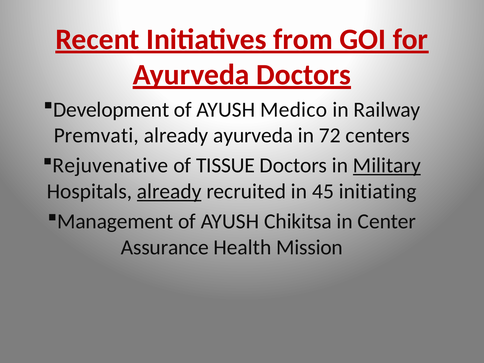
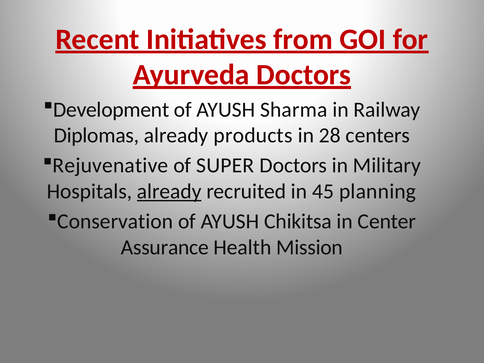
Medico: Medico -> Sharma (294, 110)
Premvati: Premvati -> Diplomas (96, 135)
already ayurveda: ayurveda -> products (253, 135)
72: 72 -> 28 (330, 135)
TISSUE: TISSUE -> SUPER (225, 166)
Military underline: present -> none (387, 166)
initiating: initiating -> planning (378, 191)
Management: Management -> Conservation (115, 221)
